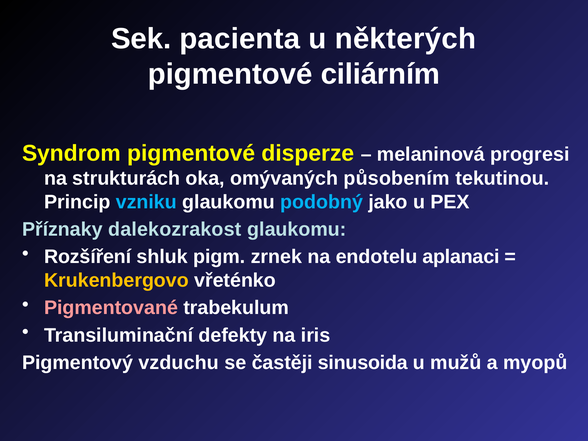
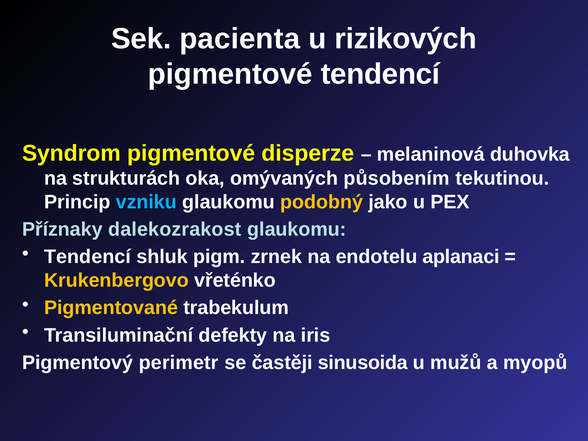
některých: některých -> rizikových (406, 39)
pigmentové ciliárním: ciliárním -> tendencí (380, 74)
progresi: progresi -> duhovka (530, 154)
podobný colour: light blue -> yellow (322, 202)
Rozšíření: Rozšíření -> Tendencí (88, 257)
Pigmentované colour: pink -> yellow (111, 308)
vzduchu: vzduchu -> perimetr (179, 363)
